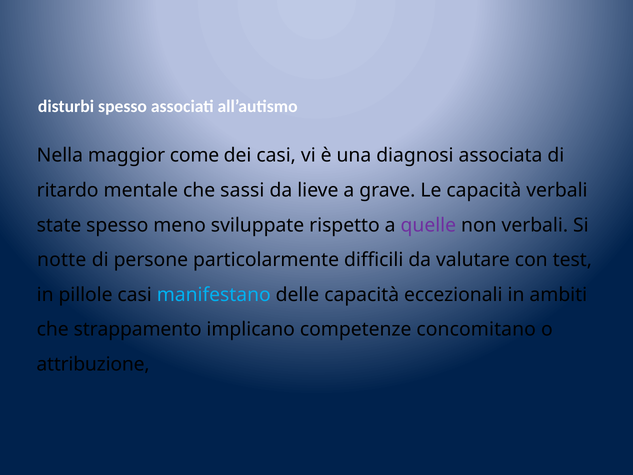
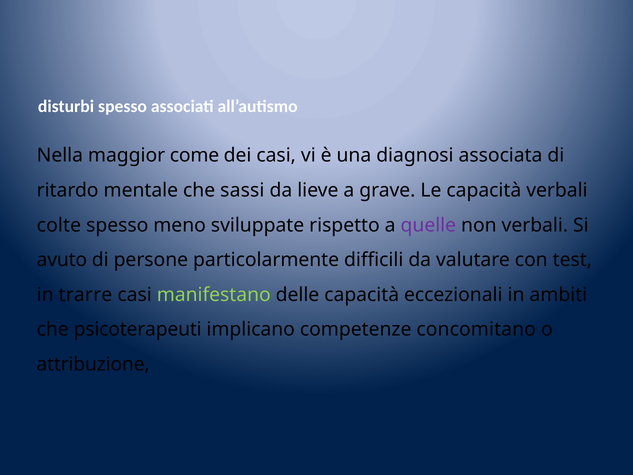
state: state -> colte (59, 225)
notte: notte -> avuto (62, 260)
pillole: pillole -> trarre (85, 295)
manifestano colour: light blue -> light green (214, 295)
strappamento: strappamento -> psicoterapeuti (138, 329)
